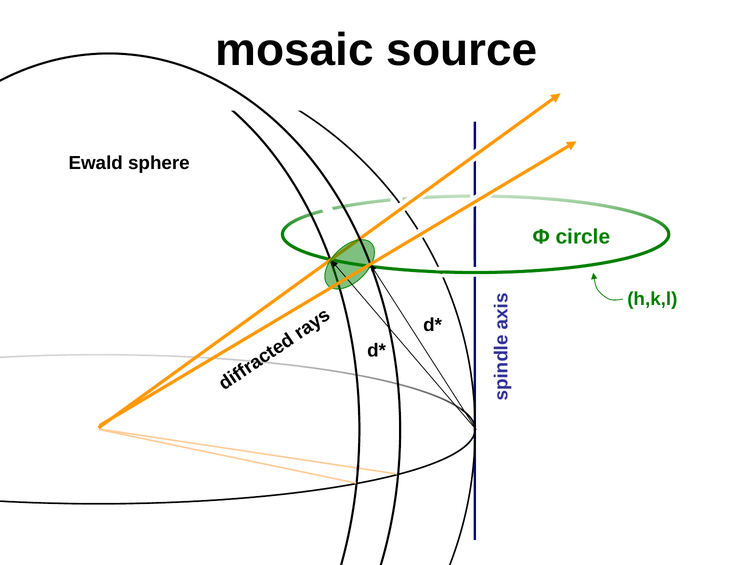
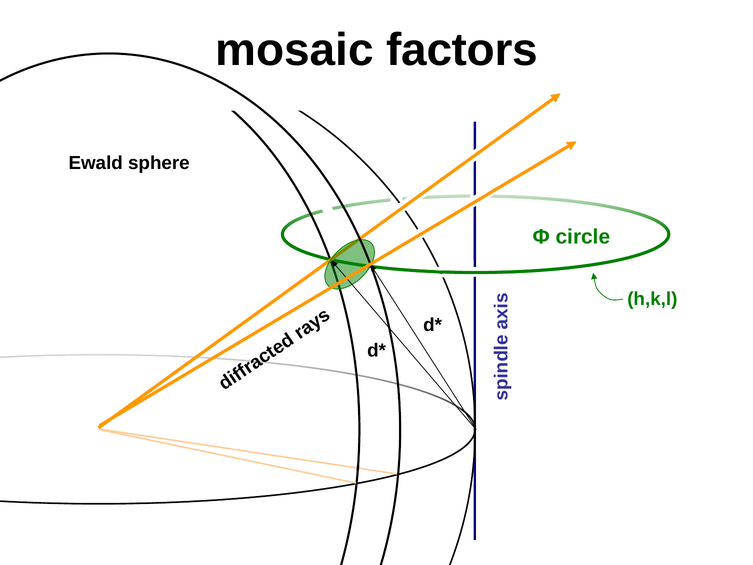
source: source -> factors (462, 50)
